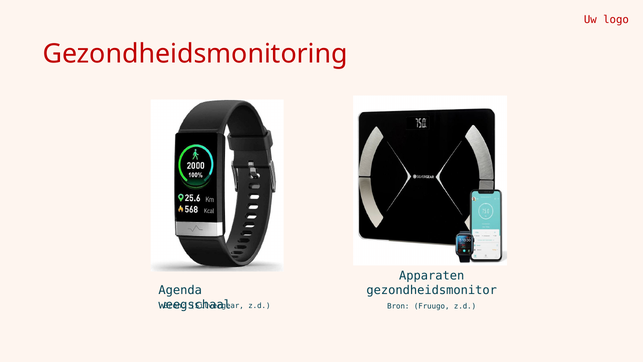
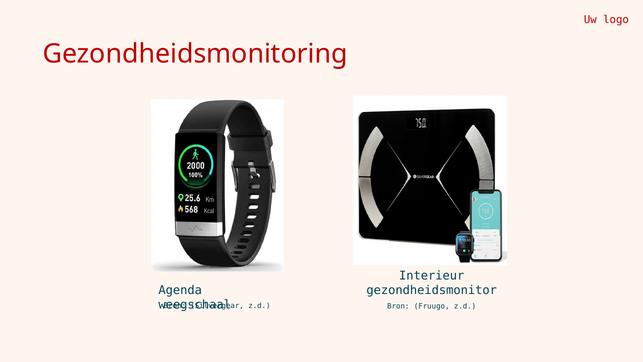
Apparaten: Apparaten -> Interieur (432, 276)
